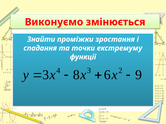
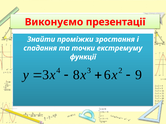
змінюється: змінюється -> презентації (116, 22)
